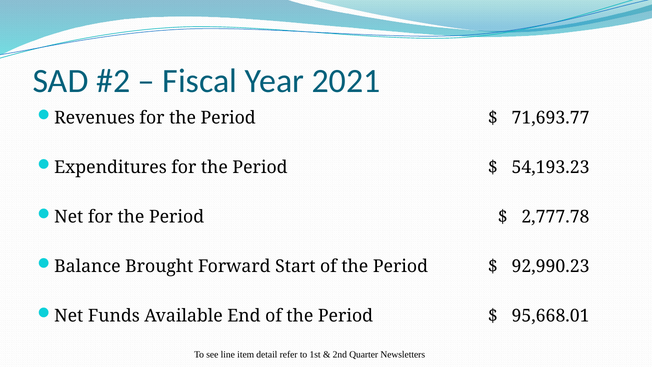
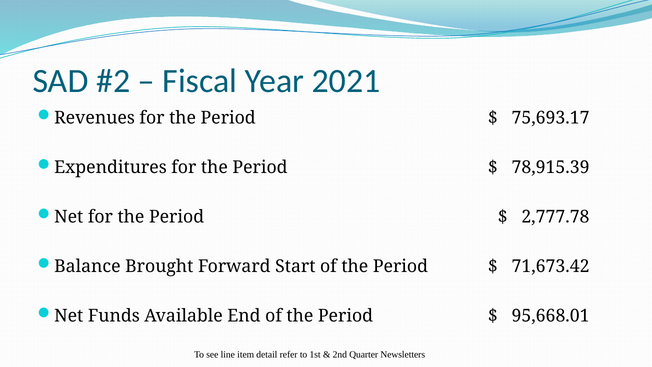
71,693.77: 71,693.77 -> 75,693.17 (551, 118)
54,193.23: 54,193.23 -> 78,915.39 (551, 167)
92,990.23: 92,990.23 -> 71,673.42 (551, 266)
